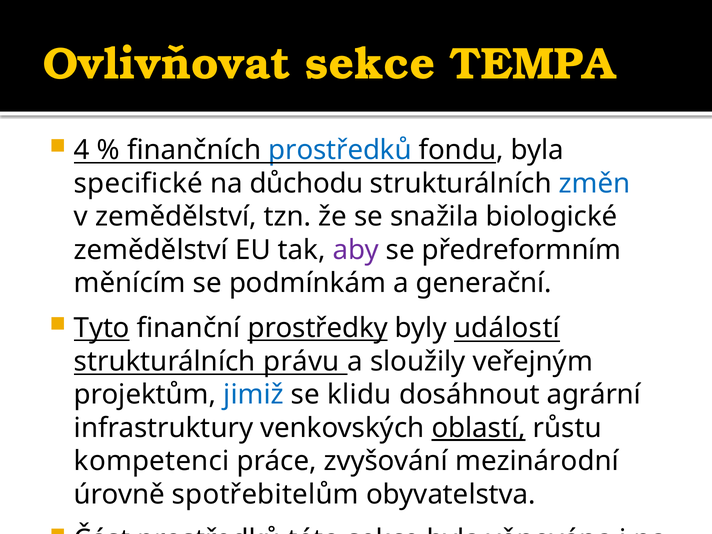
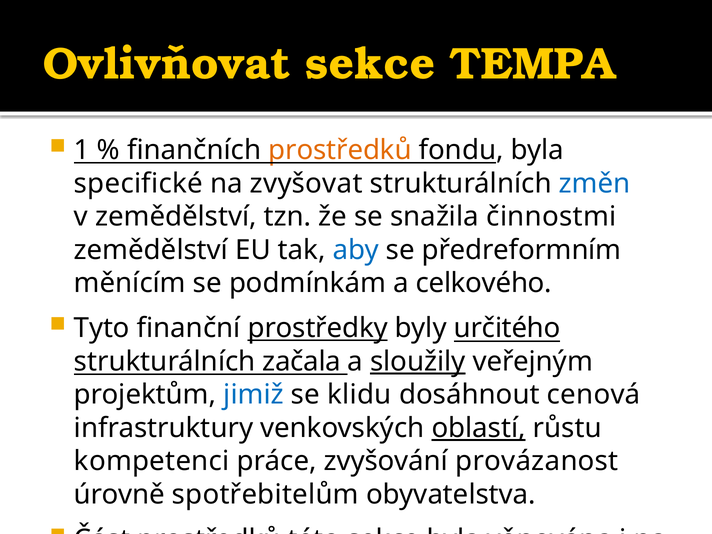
4: 4 -> 1 (82, 150)
prostředků colour: blue -> orange (340, 150)
důchodu: důchodu -> zvyšovat (306, 184)
biologické: biologické -> činnostmi (551, 217)
aby colour: purple -> blue (356, 250)
generační: generační -> celkového (484, 283)
Tyto underline: present -> none (102, 328)
událostí: událostí -> určitého (507, 328)
právu: právu -> začala (302, 362)
sloužily underline: none -> present (418, 362)
agrární: agrární -> cenová (594, 395)
mezinárodní: mezinárodní -> provázanost (537, 461)
